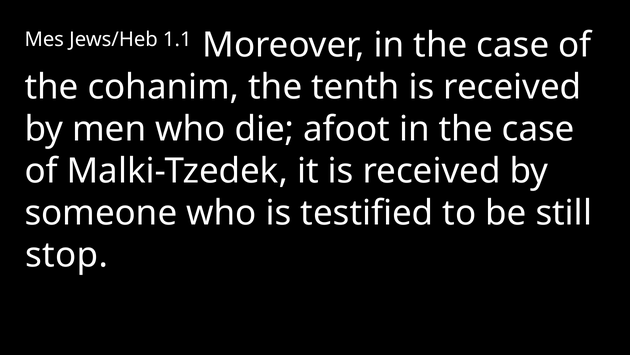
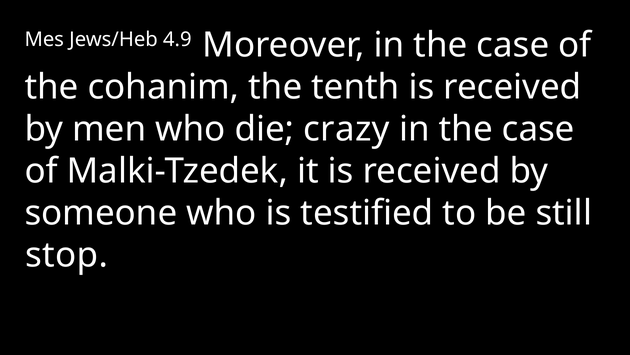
1.1: 1.1 -> 4.9 (177, 39)
afoot: afoot -> crazy (346, 129)
